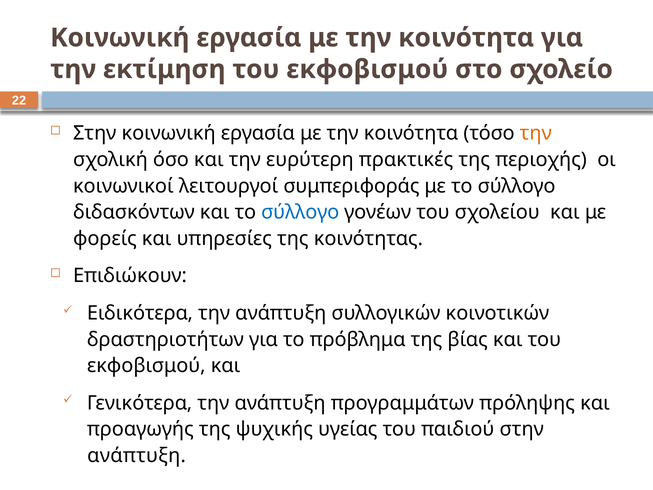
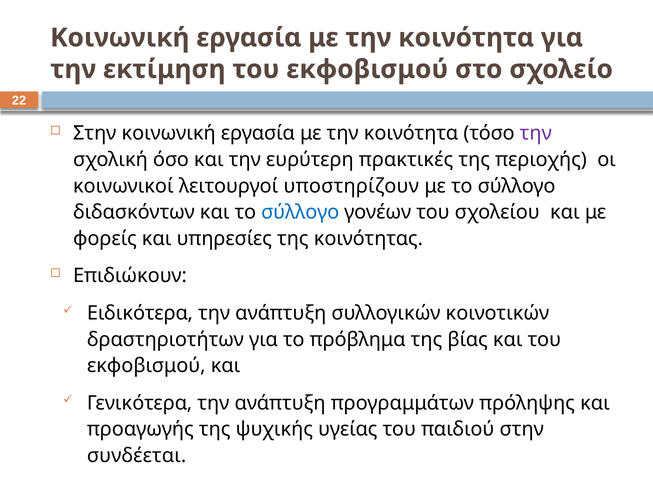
την colour: orange -> purple (536, 133)
συμπεριφοράς: συμπεριφοράς -> υποστηρίζουν (351, 186)
ανάπτυξη: ανάπτυξη -> συνδέεται (137, 455)
